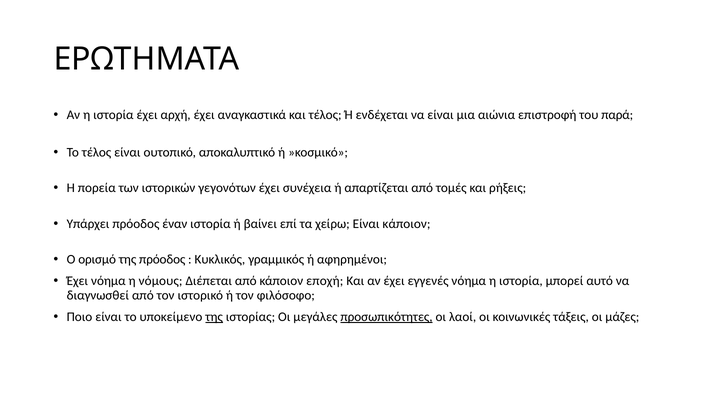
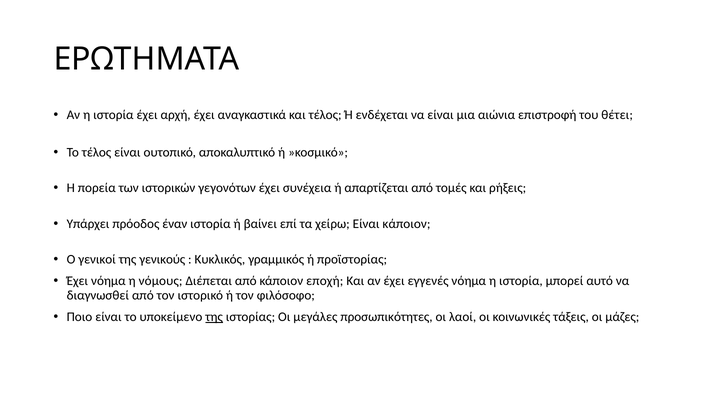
παρά: παρά -> θέτει (617, 115)
ορισμό: ορισμό -> γενικοί (97, 259)
της πρόοδος: πρόοδος -> γενικούς (162, 259)
αφηρημένοι: αφηρημένοι -> προϊστορίας (352, 259)
προσωπικότητες underline: present -> none (387, 317)
